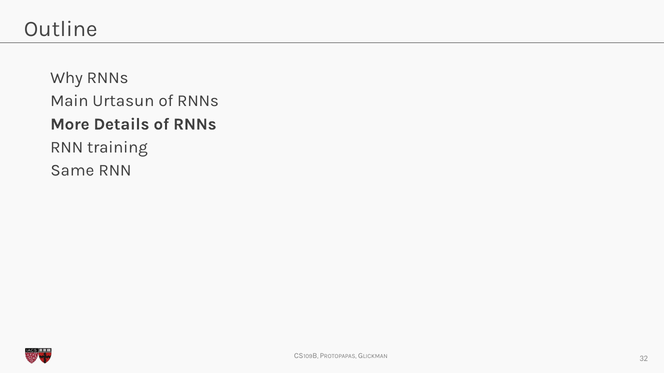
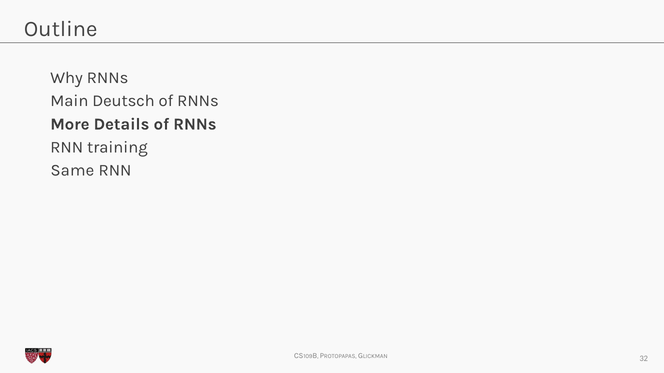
Urtasun: Urtasun -> Deutsch (124, 101)
